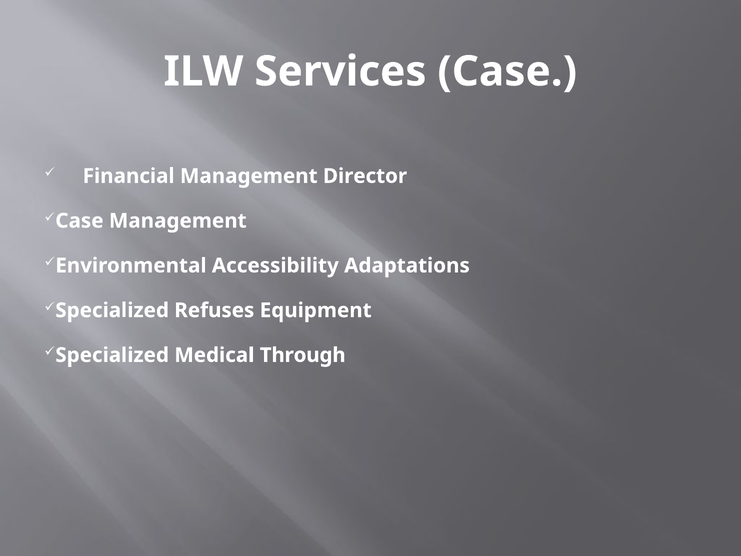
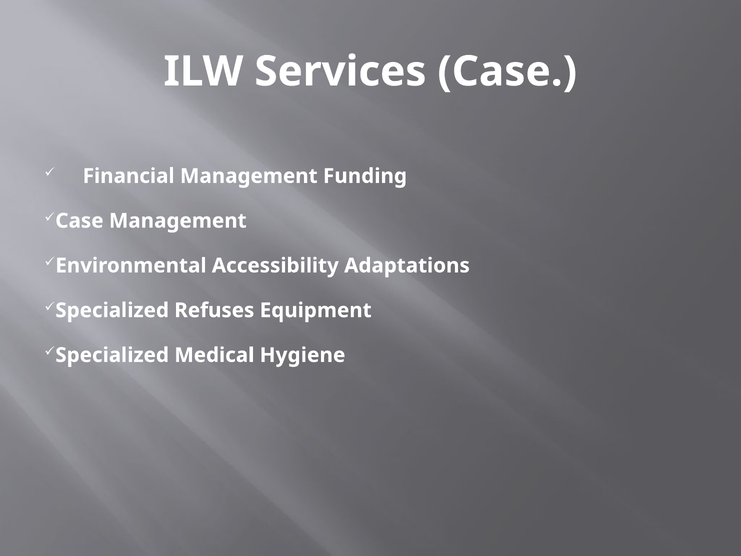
Director: Director -> Funding (365, 176)
Through: Through -> Hygiene (303, 355)
